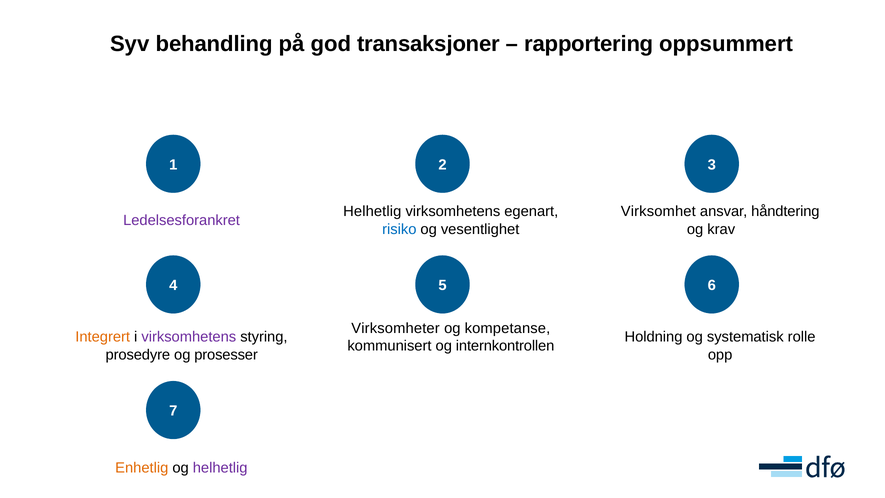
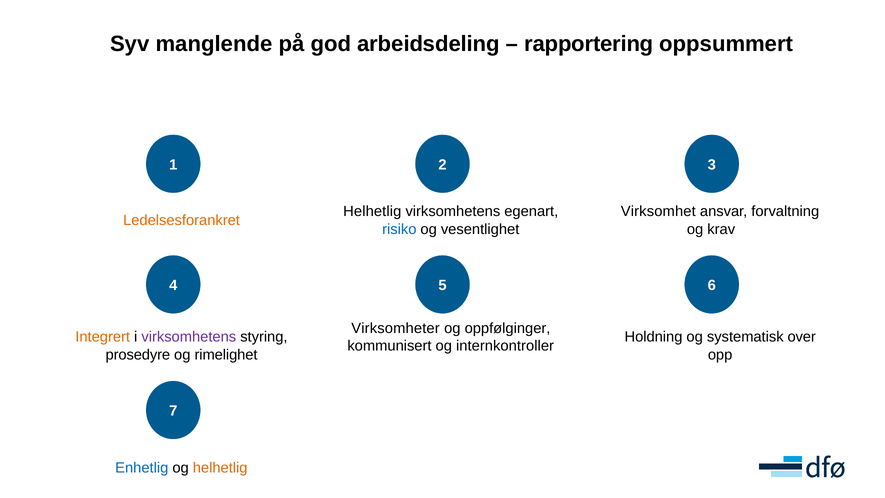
behandling: behandling -> manglende (214, 44)
transaksjoner: transaksjoner -> arbeidsdeling (428, 44)
håndtering: håndtering -> forvaltning (785, 211)
Ledelsesforankret colour: purple -> orange (182, 220)
kompetanse: kompetanse -> oppfølginger (508, 328)
rolle: rolle -> over (802, 337)
internkontrollen: internkontrollen -> internkontroller (505, 346)
prosesser: prosesser -> rimelighet (226, 355)
Enhetlig colour: orange -> blue (142, 468)
helhetlig colour: purple -> orange (220, 468)
